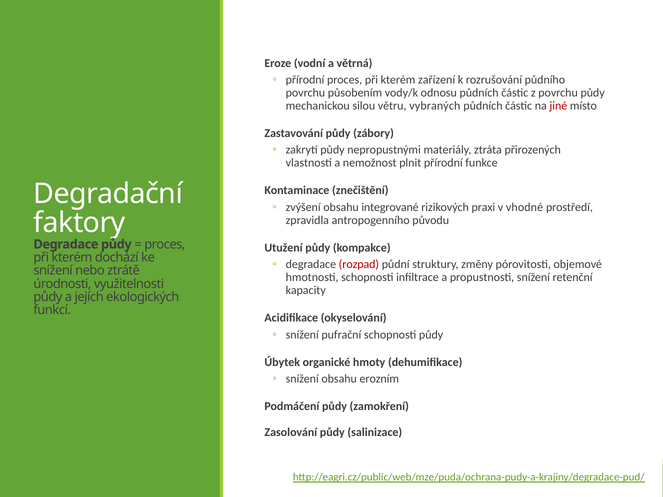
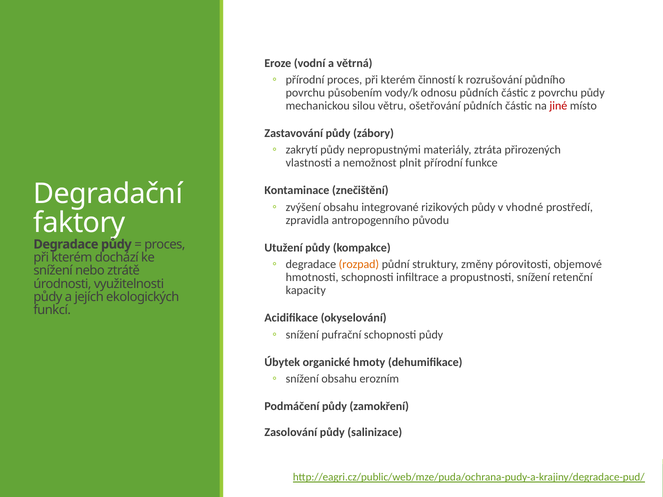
zařízení: zařízení -> činností (437, 80)
vybraných: vybraných -> ošetřování (435, 106)
rizikových praxi: praxi -> půdy (483, 207)
rozpad colour: red -> orange (359, 265)
